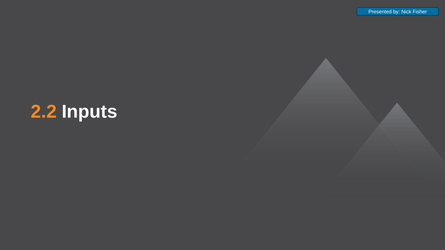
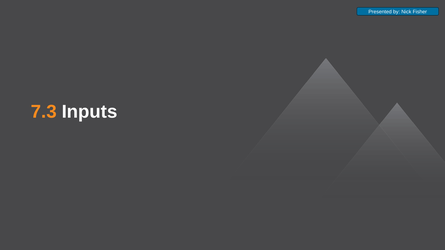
2.2: 2.2 -> 7.3 (44, 112)
